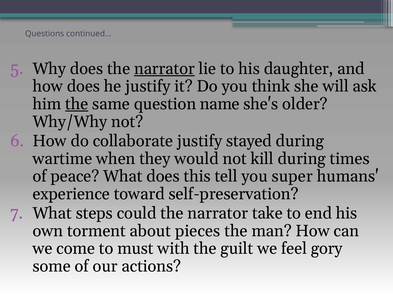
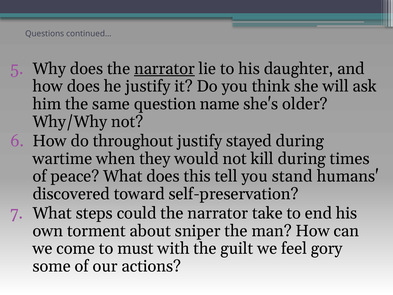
the underline: present -> none (77, 104)
collaborate: collaborate -> throughout (133, 141)
super: super -> stand (292, 176)
experience: experience -> discovered (71, 194)
pieces: pieces -> sniper (198, 231)
